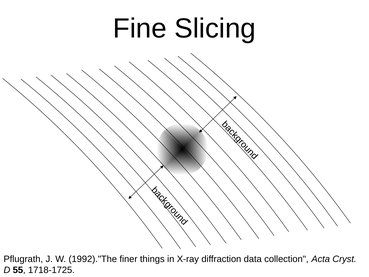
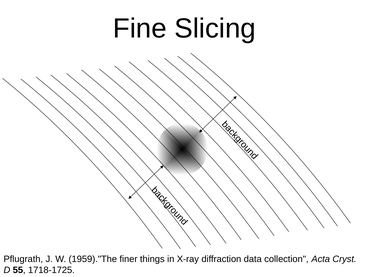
1992)."The: 1992)."The -> 1959)."The (93, 259)
